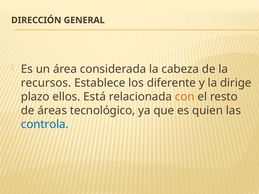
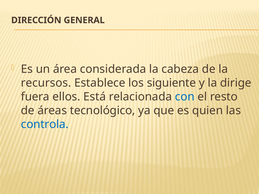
diferente: diferente -> siguiente (171, 83)
plazo: plazo -> fuera (35, 97)
con colour: orange -> blue (185, 97)
